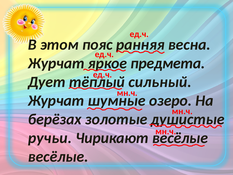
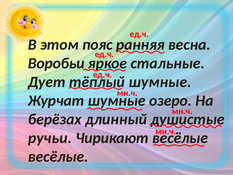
Журчат: Журчат -> Воробьи (56, 63)
предмета: предмета -> стальные (168, 63)
сильный: сильный -> шумные (160, 82)
золотые: золотые -> длинный (116, 119)
